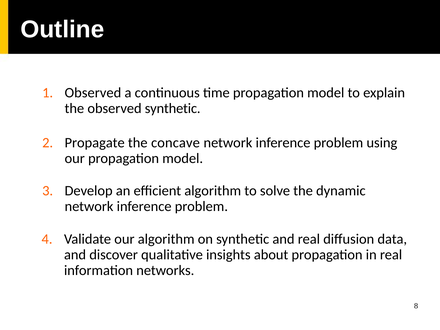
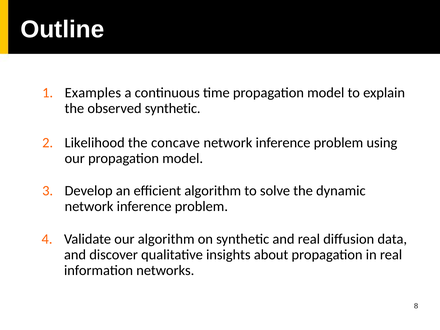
Observed: Observed -> Examples (93, 93)
Propagate: Propagate -> Likelihood (95, 143)
